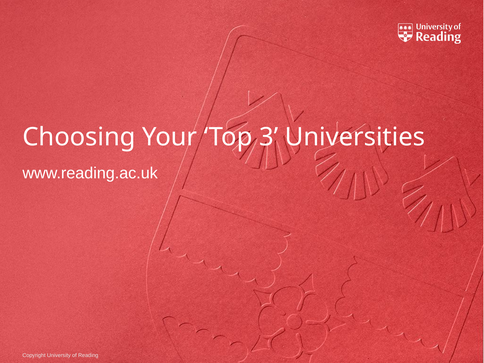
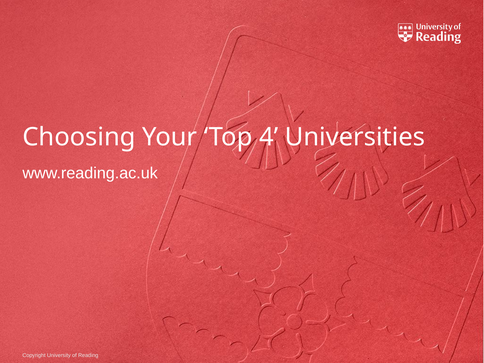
3: 3 -> 4 (269, 137)
